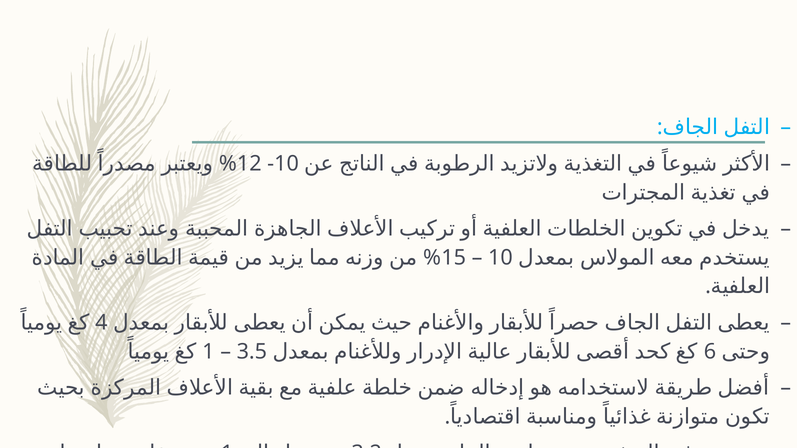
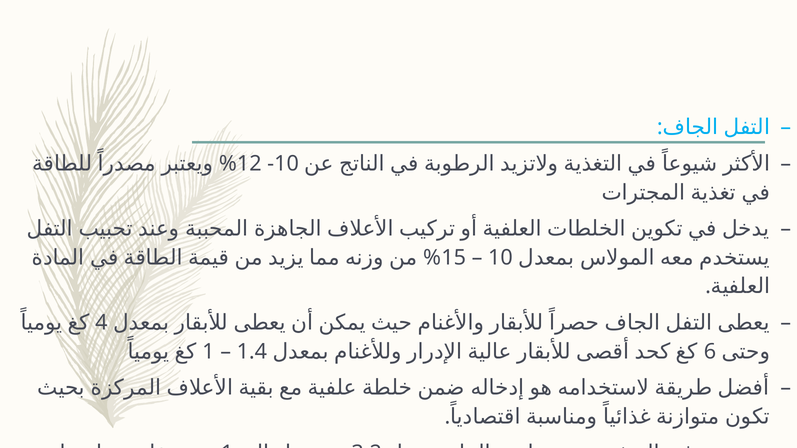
3.5: 3.5 -> 1.4 (252, 352)
